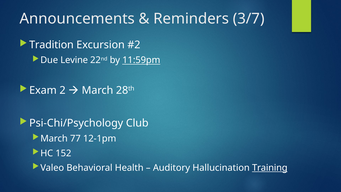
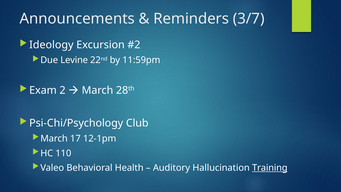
Tradition: Tradition -> Ideology (51, 45)
11:59pm underline: present -> none (141, 60)
77: 77 -> 17 (75, 138)
152: 152 -> 110 (63, 153)
